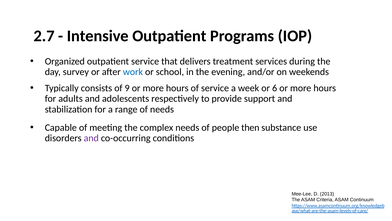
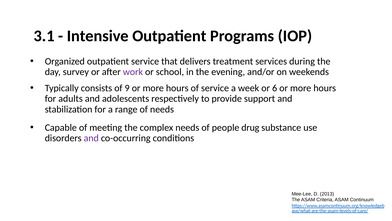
2.7: 2.7 -> 3.1 (44, 36)
work colour: blue -> purple (133, 72)
then: then -> drug (250, 127)
